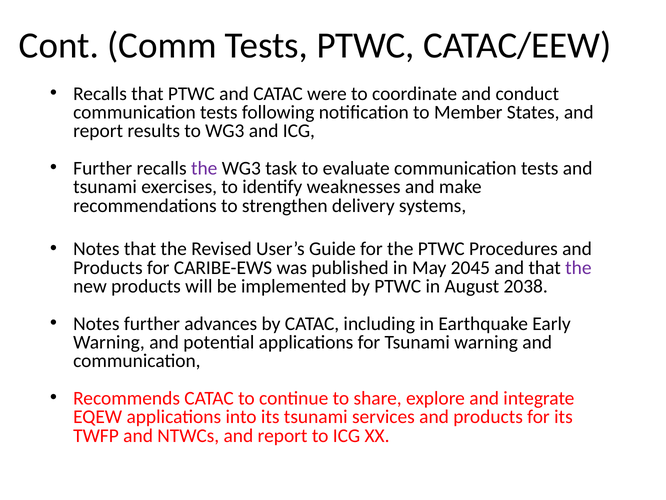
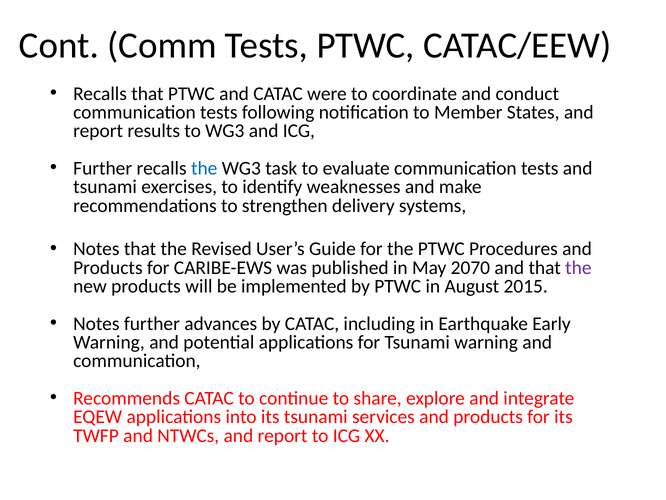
the colour: purple -> blue (204, 168)
2045: 2045 -> 2070 (470, 267)
2038: 2038 -> 2015 (526, 286)
